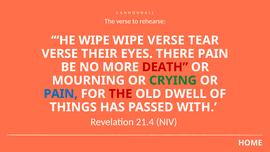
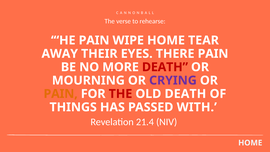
HE WIPE: WIPE -> PAIN (94, 40)
WIPE VERSE: VERSE -> HOME (166, 40)
VERSE: VERSE -> AWAY (60, 54)
CRYING colour: green -> purple (173, 80)
PAIN colour: blue -> orange (61, 94)
OLD DWELL: DWELL -> DEATH (185, 94)
